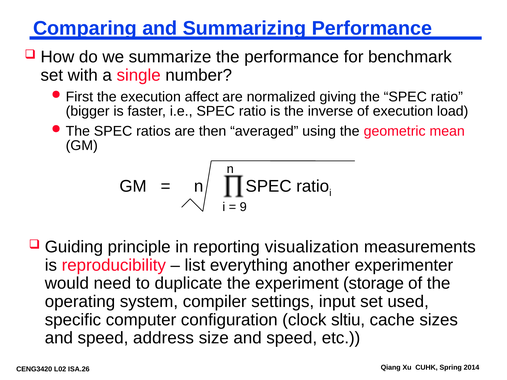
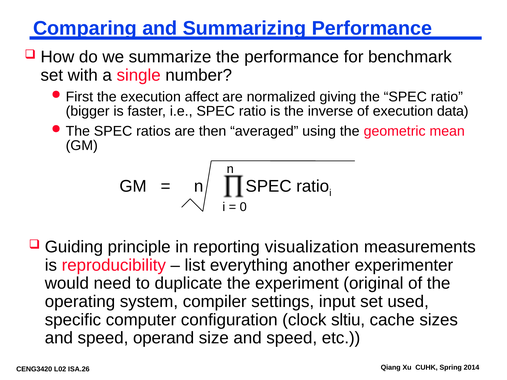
load: load -> data (453, 111)
9: 9 -> 0 (243, 207)
storage: storage -> original (373, 284)
address: address -> operand (164, 338)
